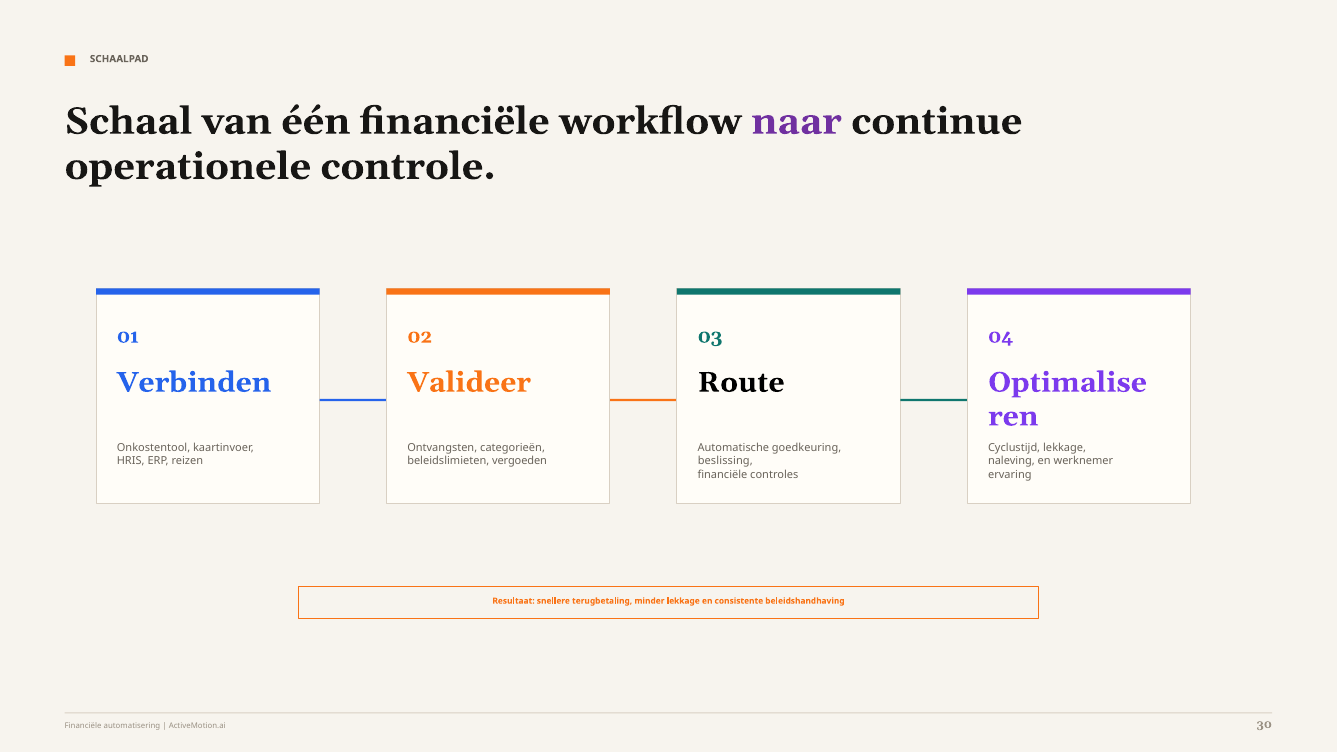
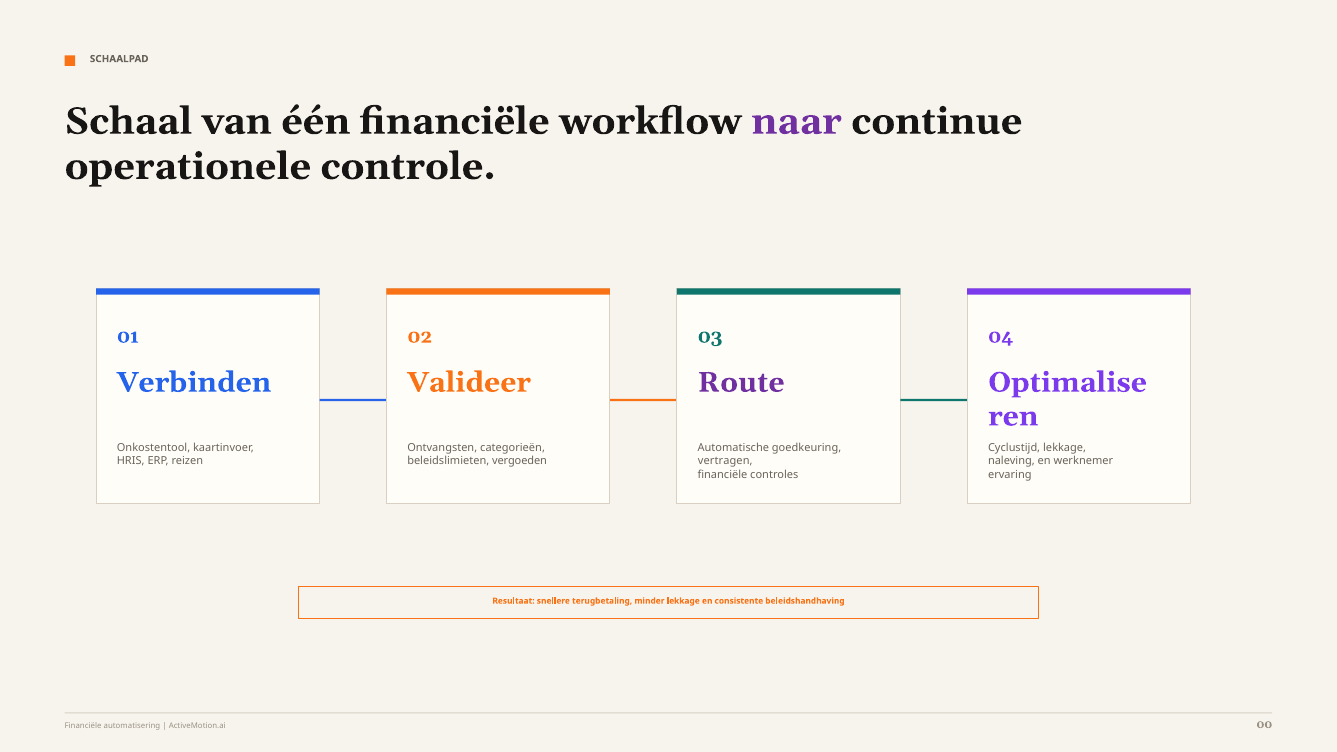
Route colour: black -> purple (741, 382)
beslissing: beslissing -> vertragen (725, 461)
30: 30 -> 00 (1264, 724)
